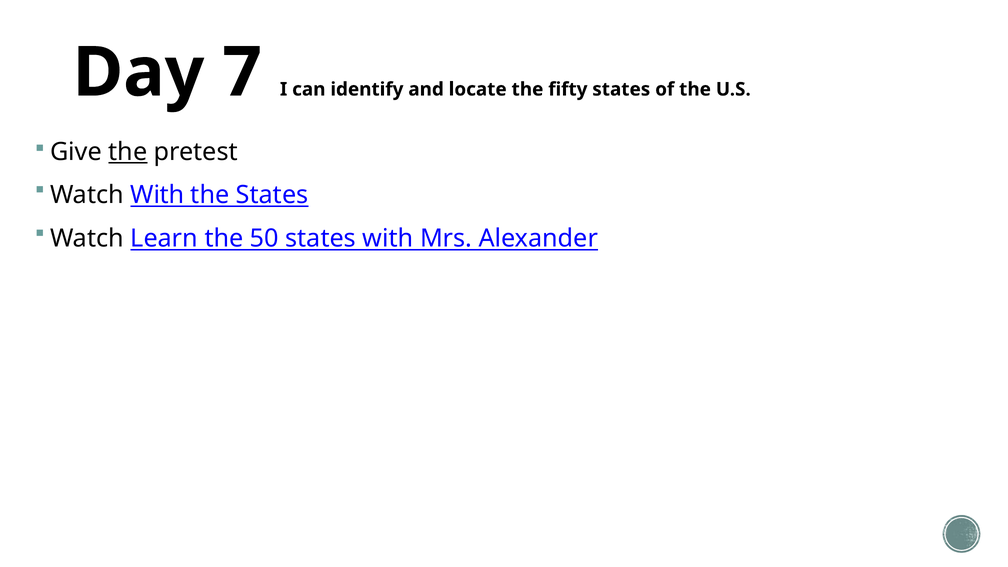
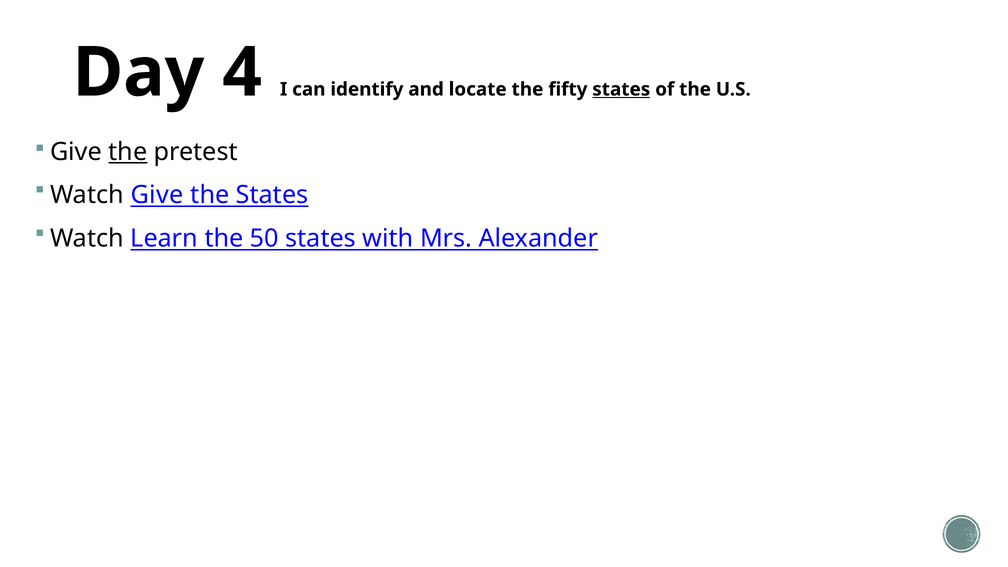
7: 7 -> 4 (242, 73)
states underline: none -> present (621, 89)
Watch With: With -> Give (157, 195)
